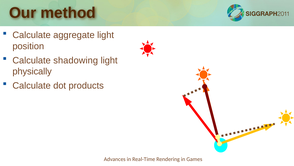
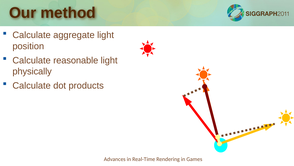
shadowing: shadowing -> reasonable (76, 60)
